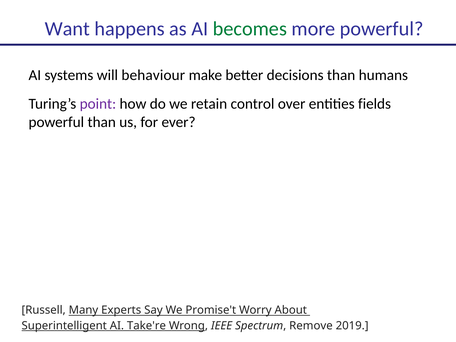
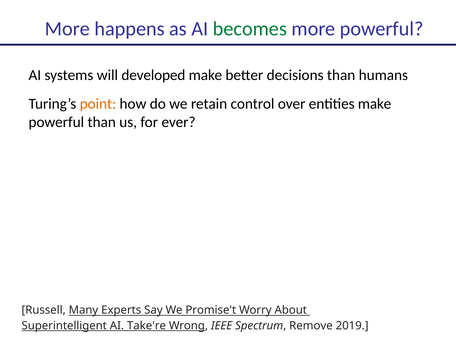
Want: Want -> More (67, 29)
behaviour: behaviour -> developed (153, 75)
point colour: purple -> orange (98, 104)
entities fields: fields -> make (375, 104)
